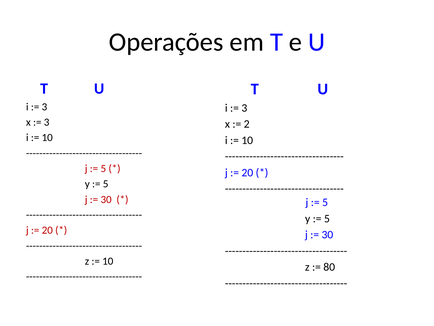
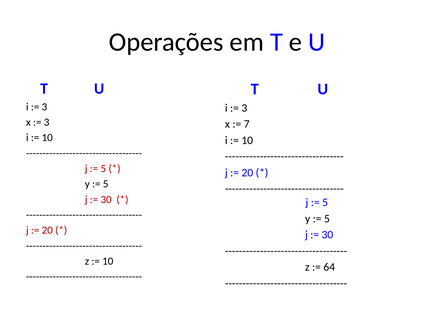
2: 2 -> 7 (247, 124)
80: 80 -> 64 (329, 267)
